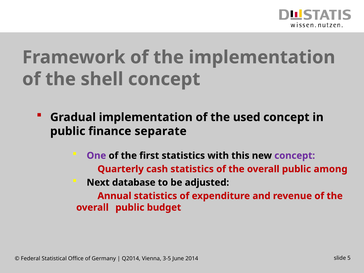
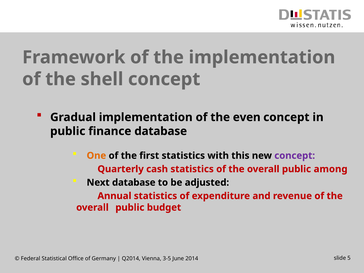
used: used -> even (247, 117)
finance separate: separate -> database (161, 131)
One colour: purple -> orange (96, 156)
